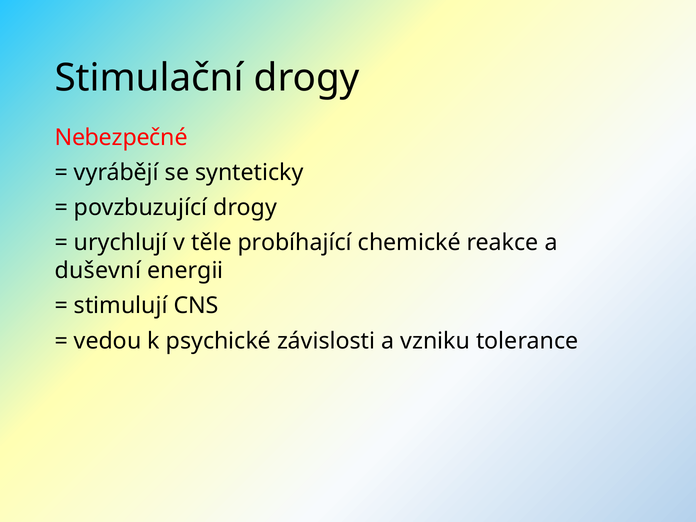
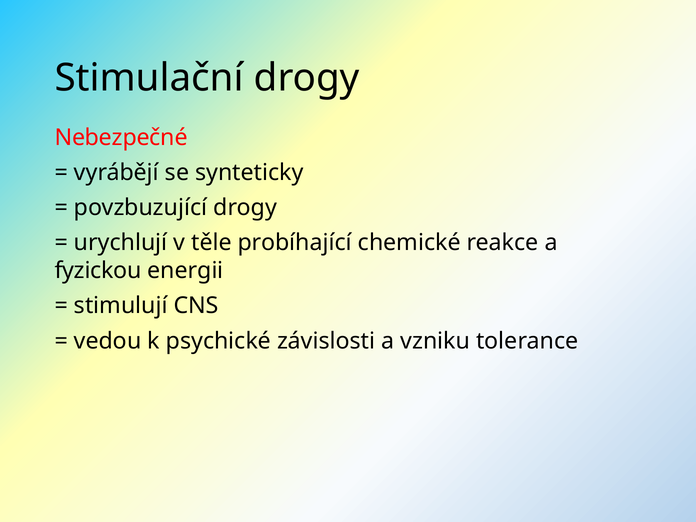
duševní: duševní -> fyzickou (98, 271)
